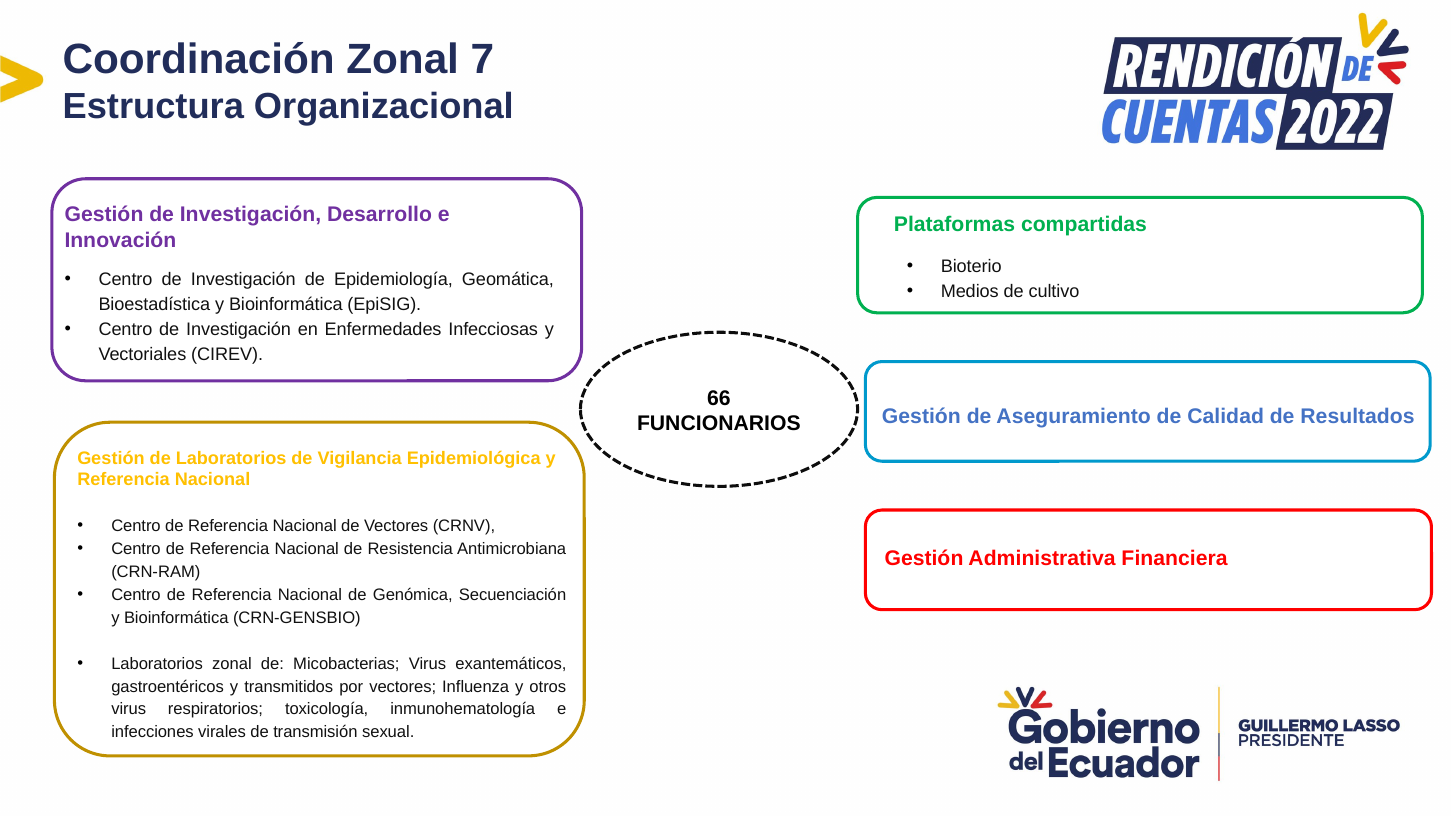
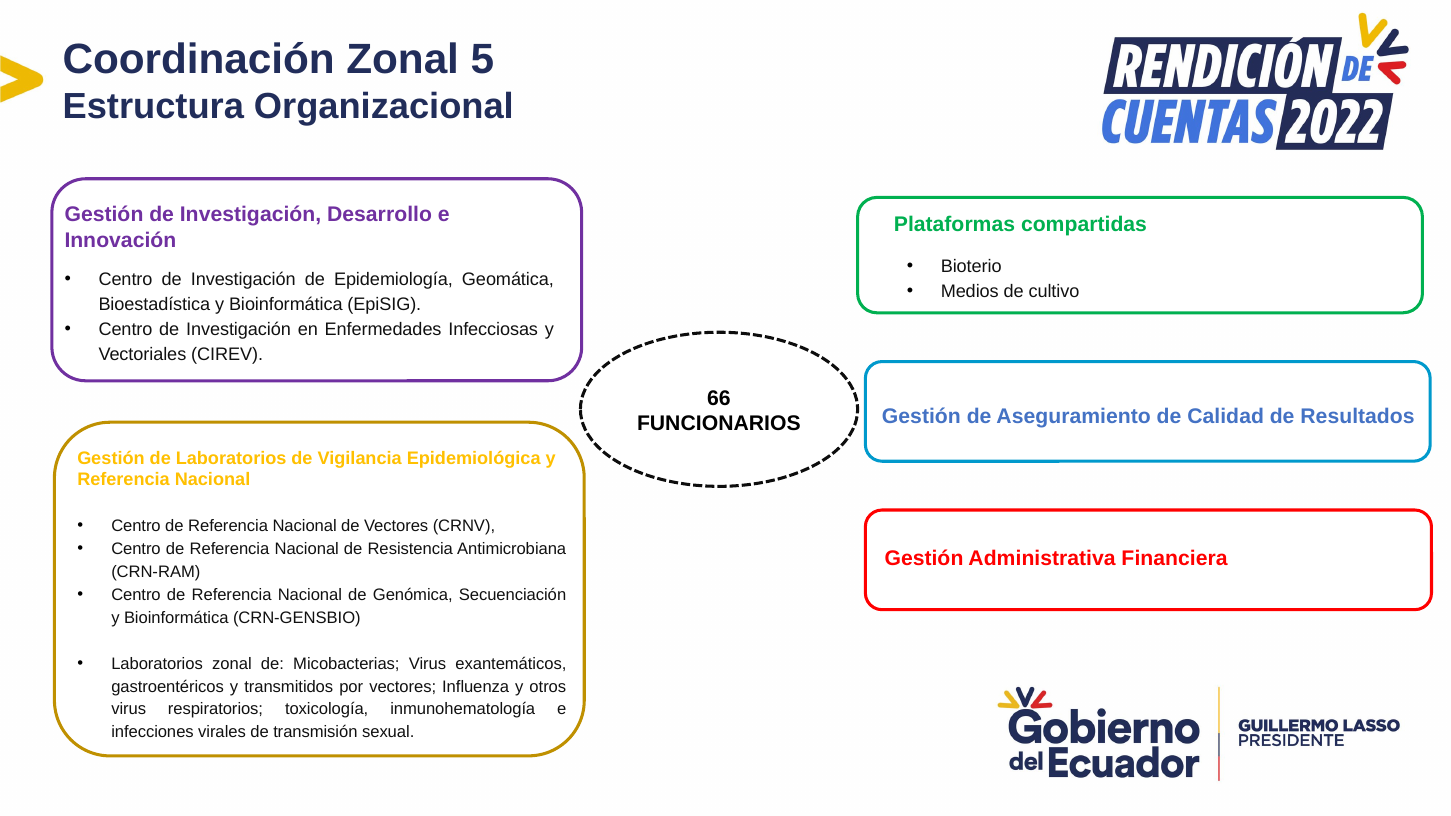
7: 7 -> 5 (482, 60)
